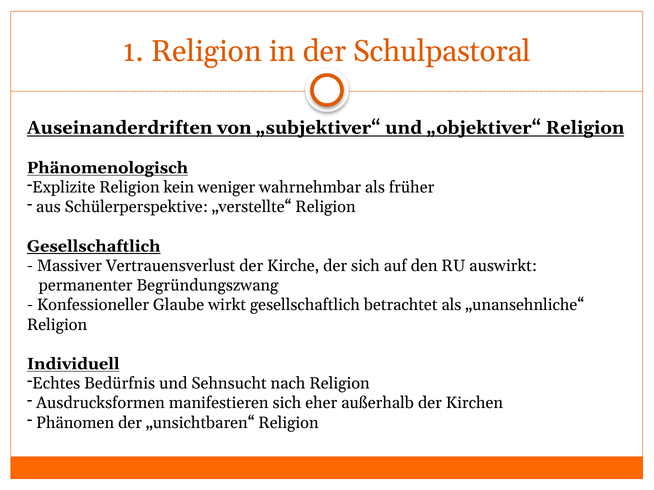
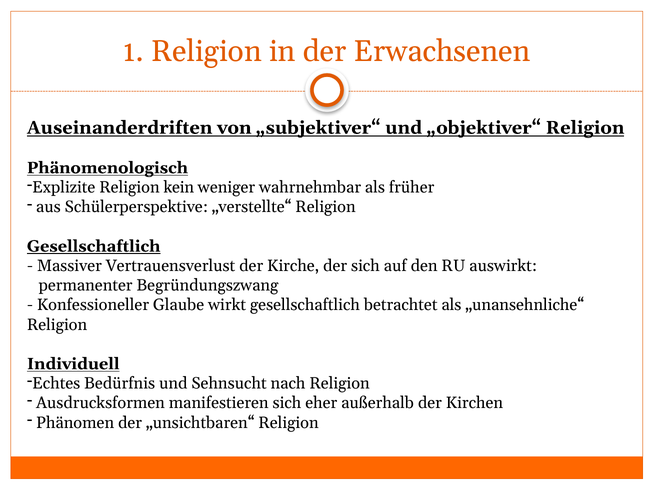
Schulpastoral: Schulpastoral -> Erwachsenen (442, 51)
